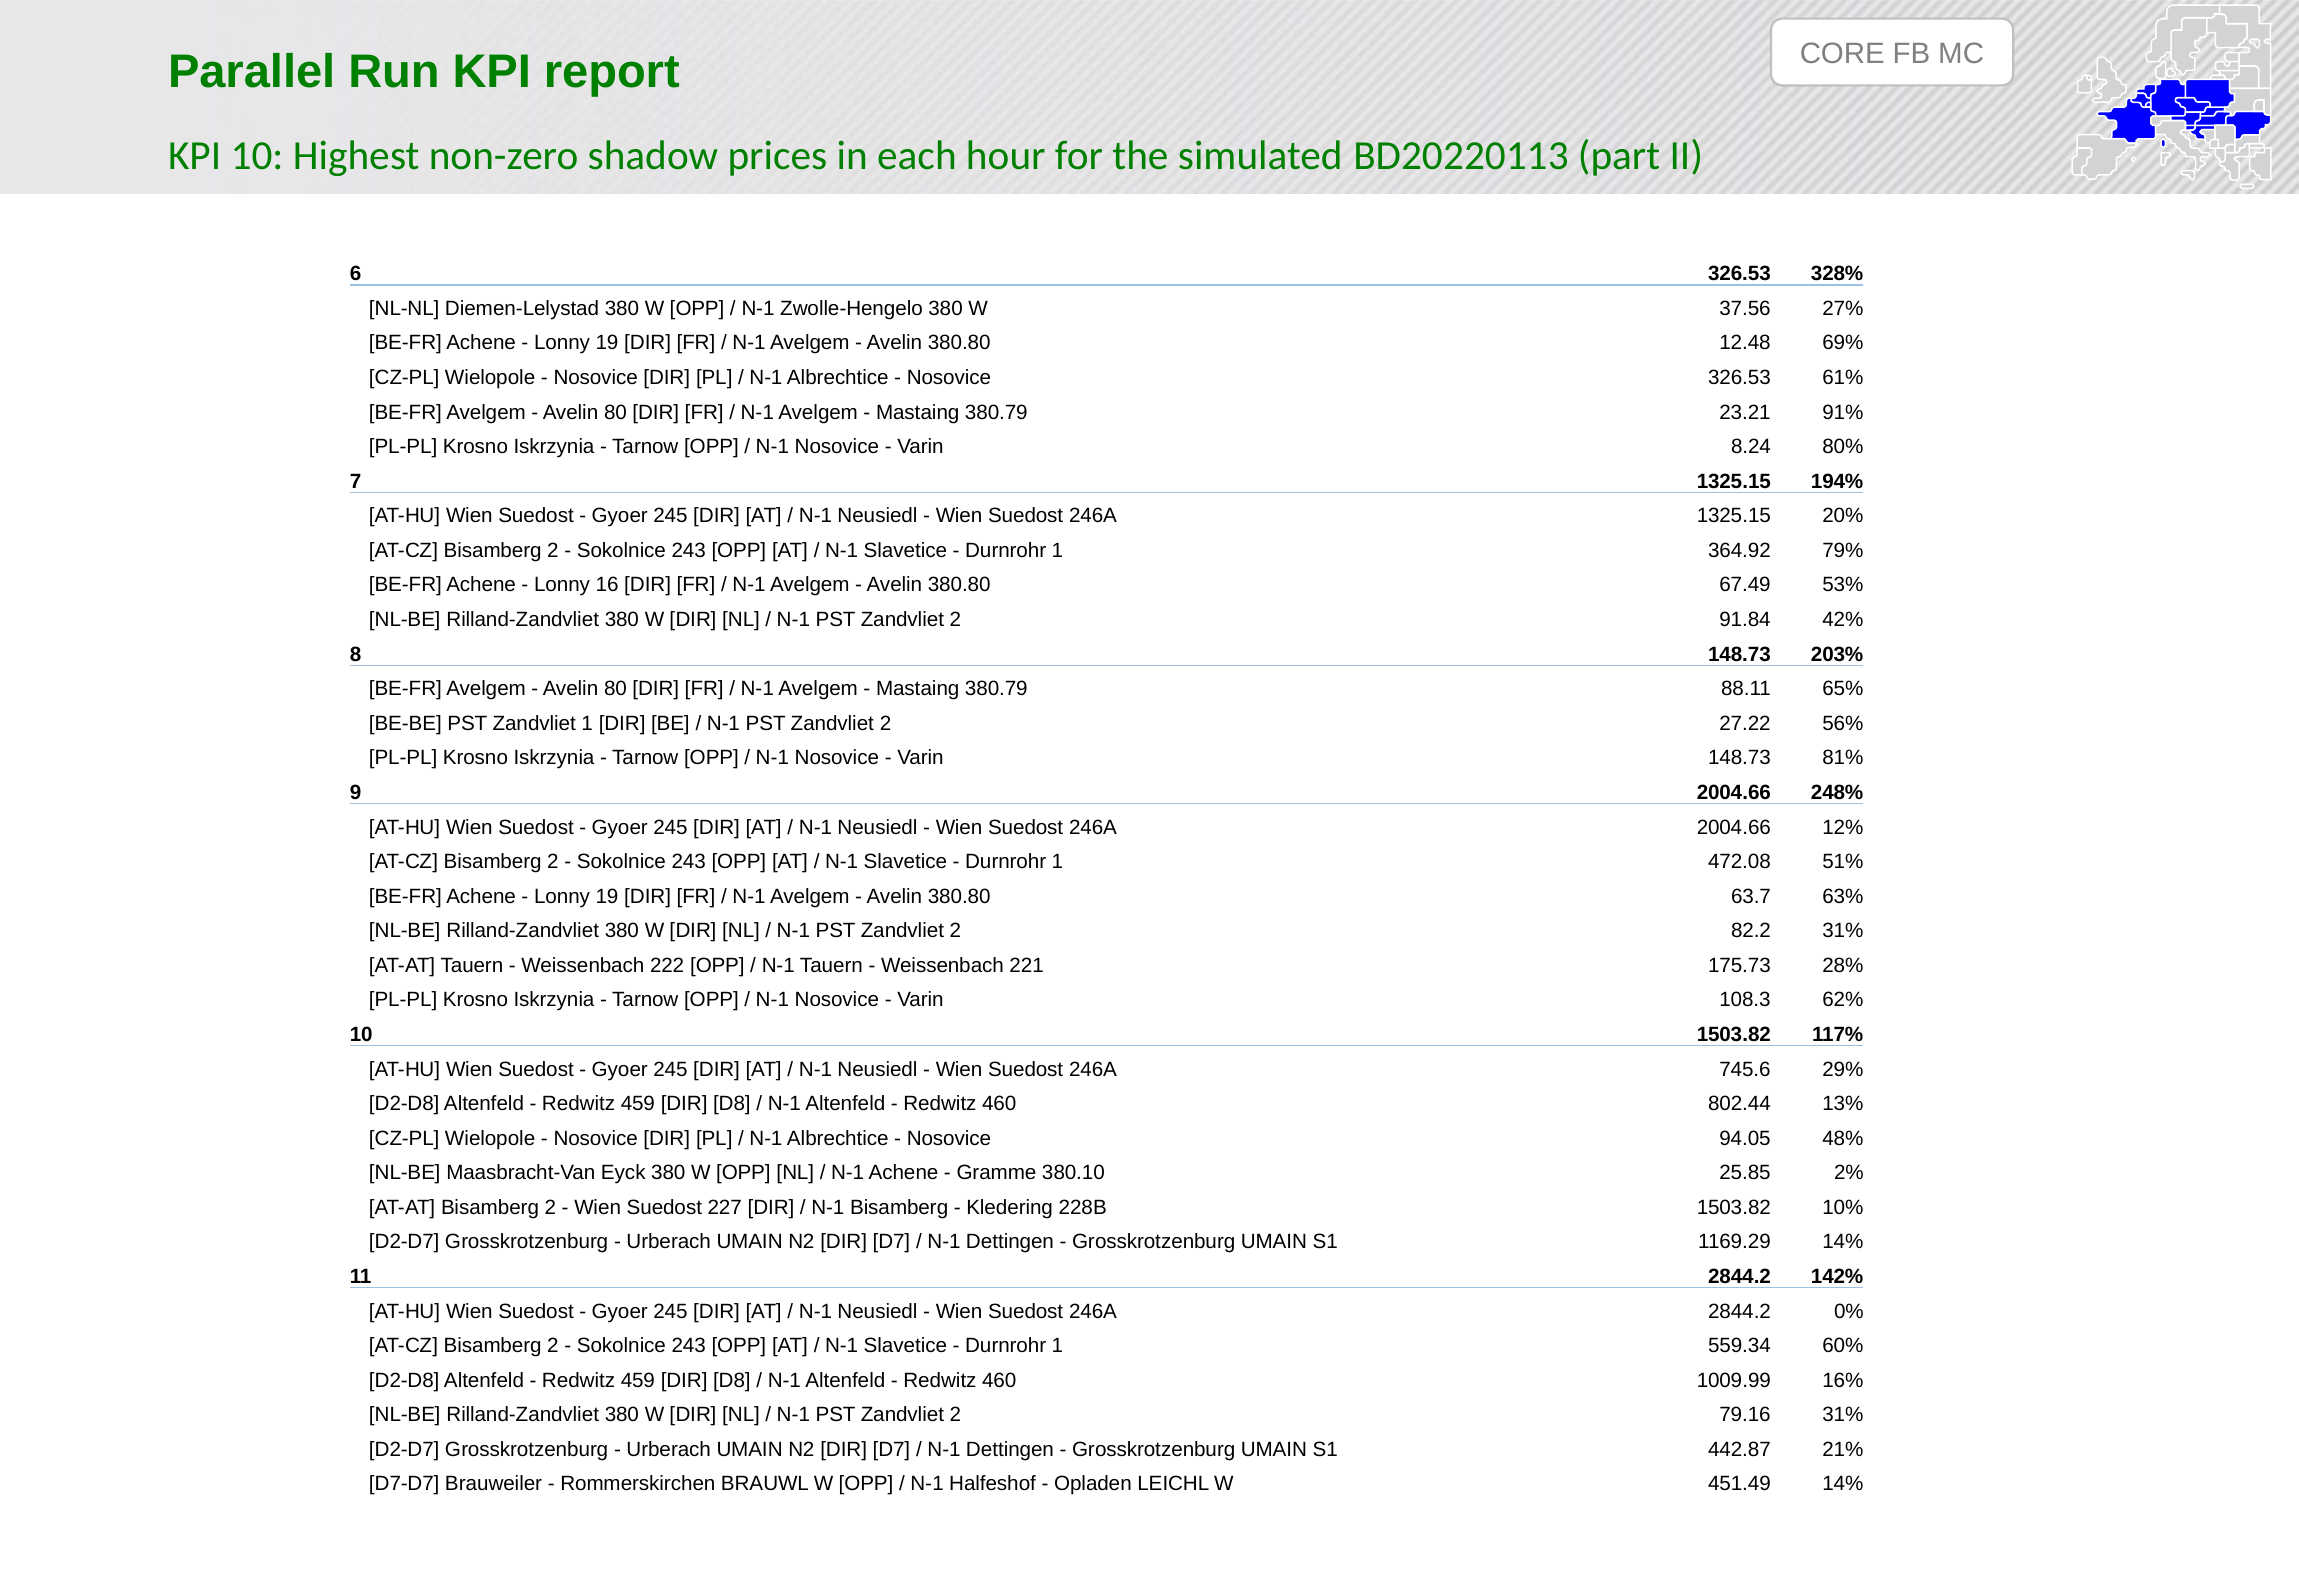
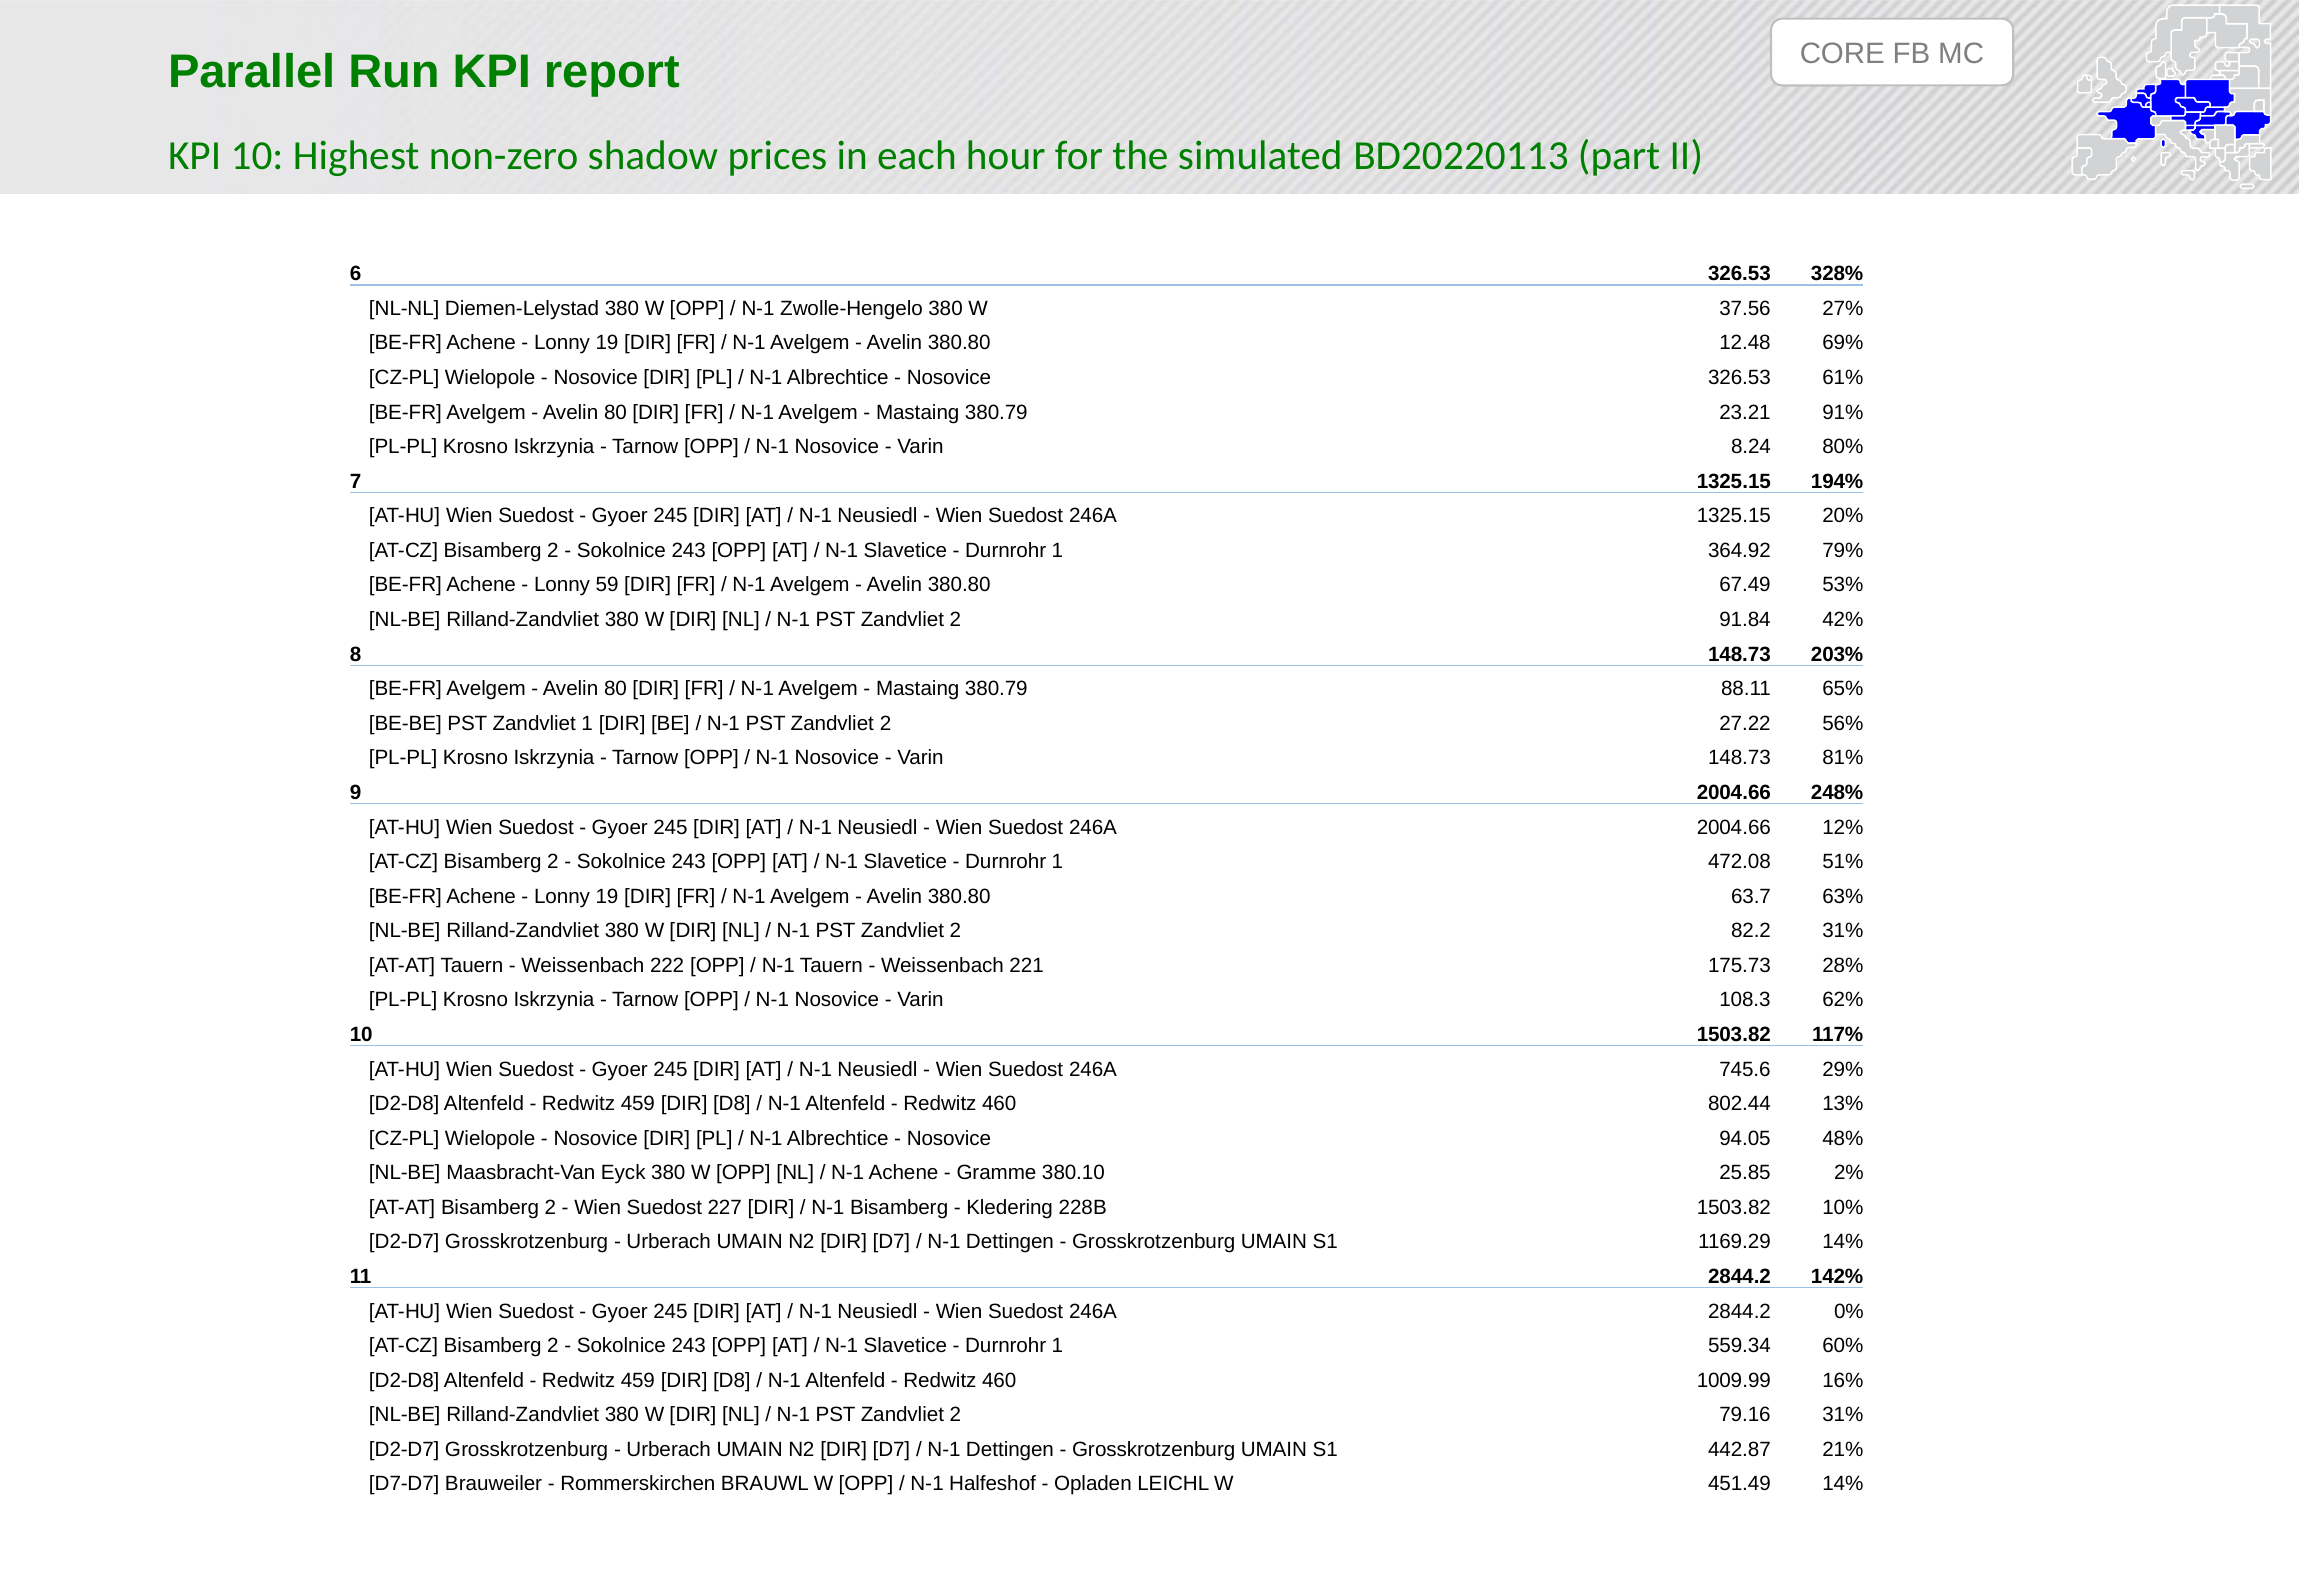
16: 16 -> 59 (607, 585)
